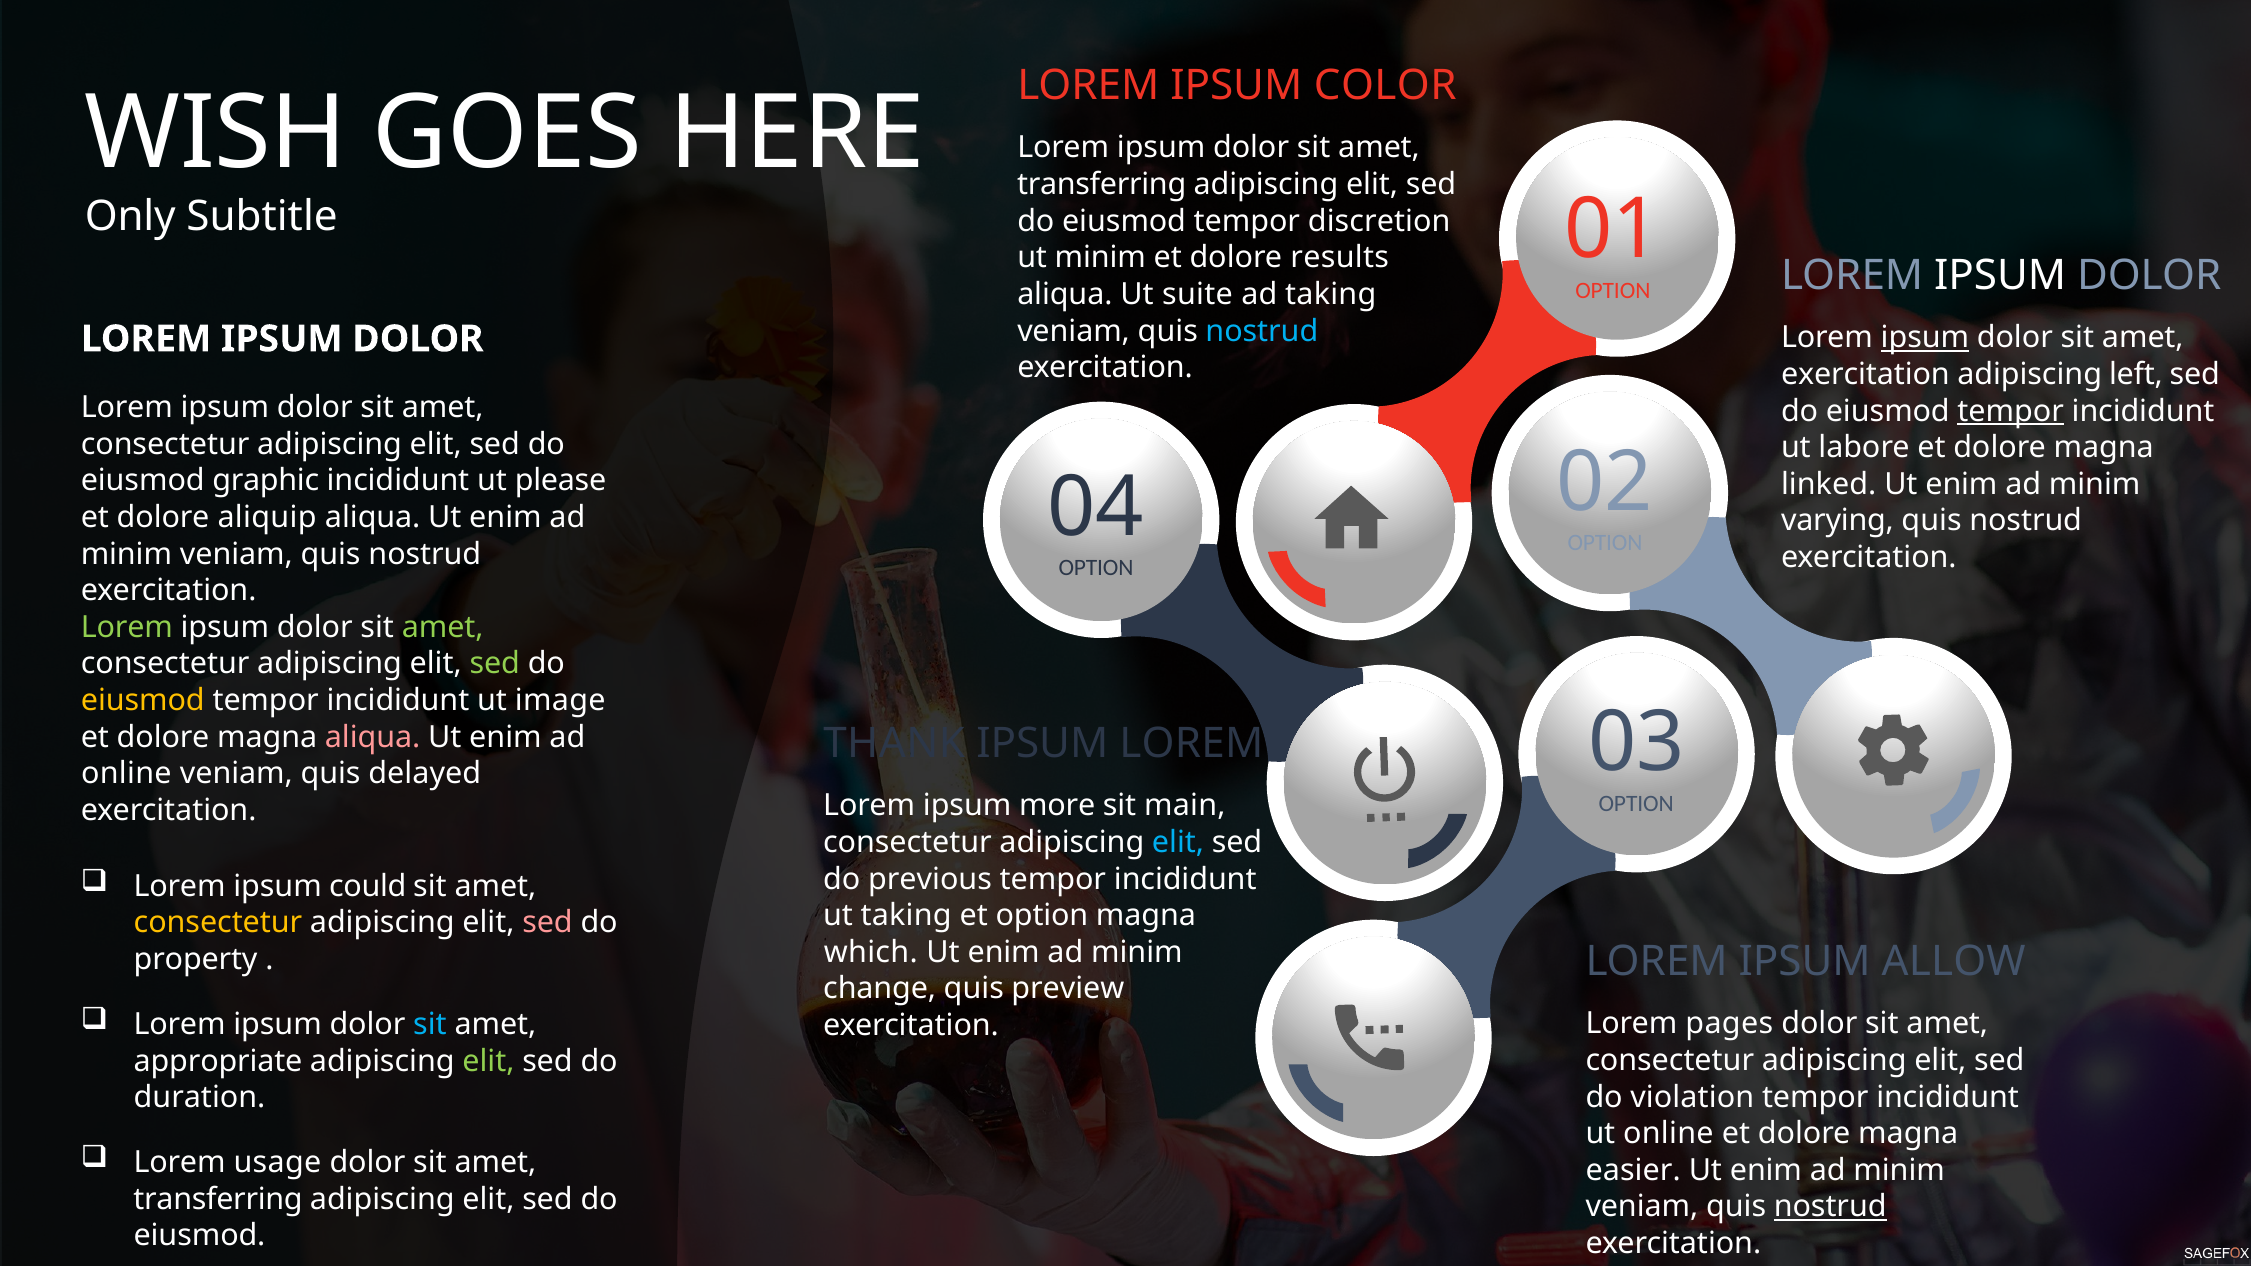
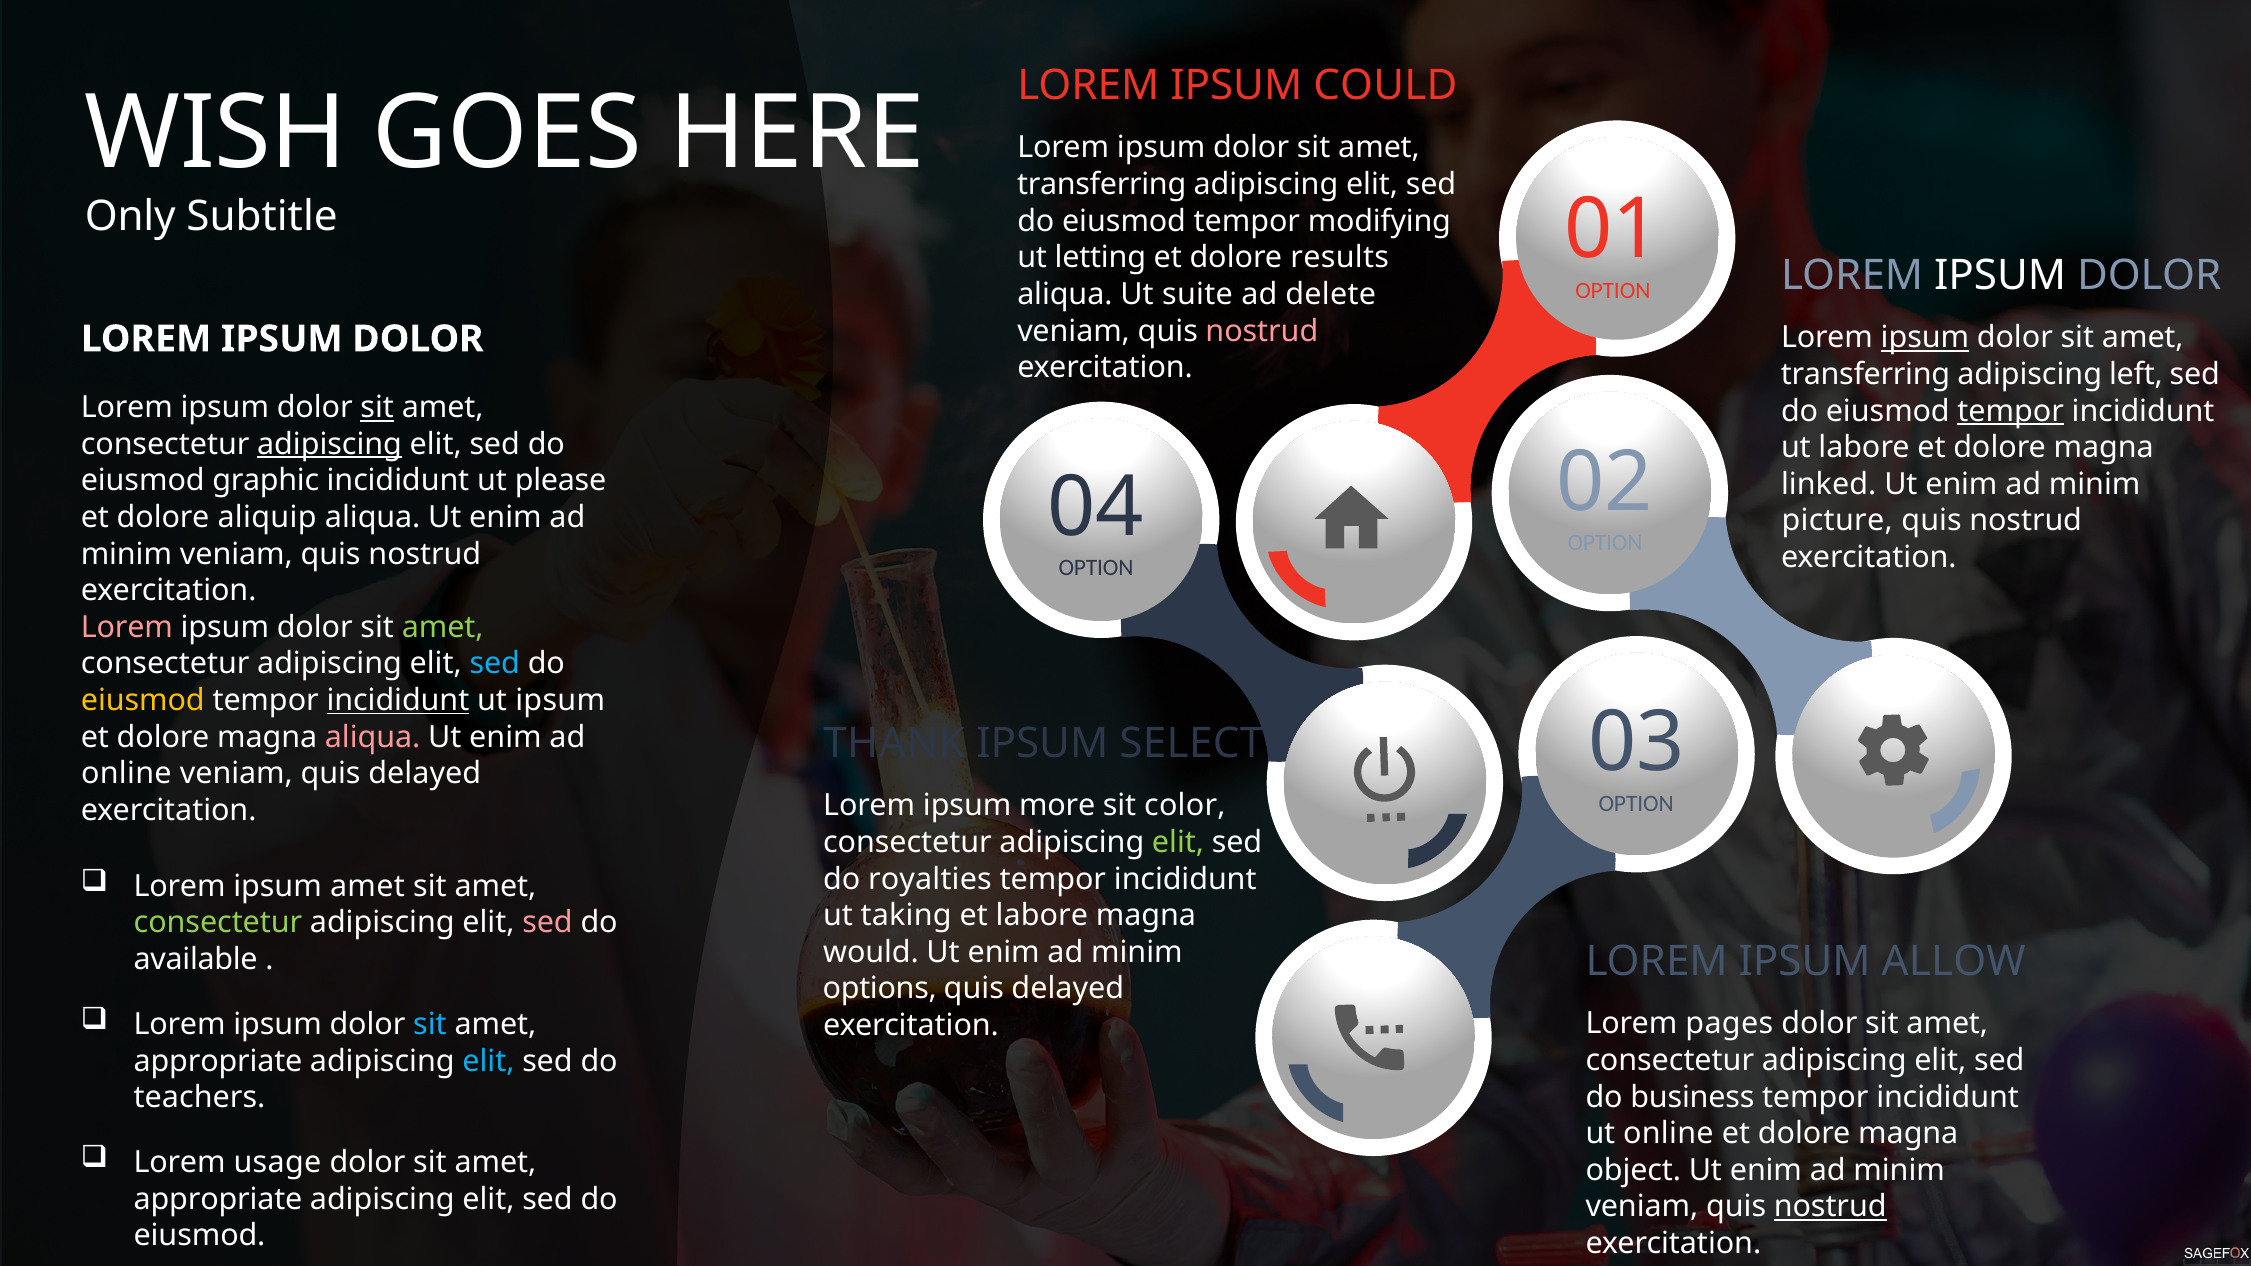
COLOR: COLOR -> COULD (1385, 85)
discretion: discretion -> modifying (1379, 221)
ut minim: minim -> letting (1100, 258)
ad taking: taking -> delete (1331, 294)
nostrud colour: light blue -> pink (1262, 331)
exercitation: exercitation -> transferring (1865, 375)
sit underline: none -> present (377, 408)
adipiscing underline: none -> present (330, 444)
varying: varying -> picture (1837, 521)
Lorem colour: light green -> pink (127, 627)
sed colour: light green -> light blue (495, 664)
incididunt underline: none -> present (398, 701)
ut image: image -> ipsum (560, 701)
IPSUM LOREM: LOREM -> SELECT (1191, 743)
main: main -> color (1185, 806)
elit colour: light blue -> light green (1178, 842)
ipsum could: could -> amet (367, 886)
previous: previous -> royalties (930, 879)
et option: option -> labore (1042, 916)
consectetur colour: yellow -> light green (218, 923)
which: which -> would (871, 952)
property: property -> available (196, 960)
change: change -> options (880, 989)
preview: preview -> delayed (1068, 989)
elit colour: light green -> light blue (488, 1061)
violation: violation -> business (1692, 1097)
duration: duration -> teachers (199, 1098)
easier: easier -> object (1633, 1170)
transferring: transferring -> appropriate (218, 1199)
